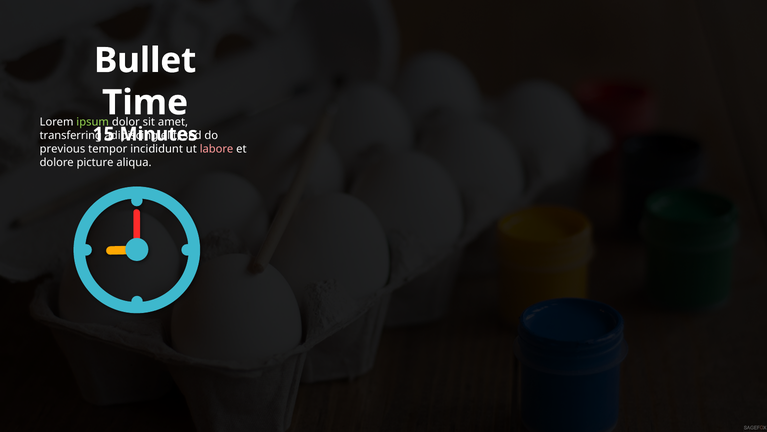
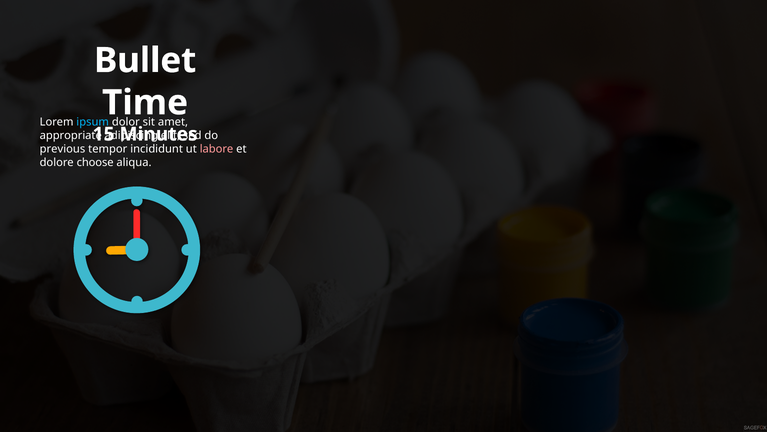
ipsum colour: light green -> light blue (93, 122)
transferring: transferring -> appropriate (71, 136)
picture: picture -> choose (95, 162)
